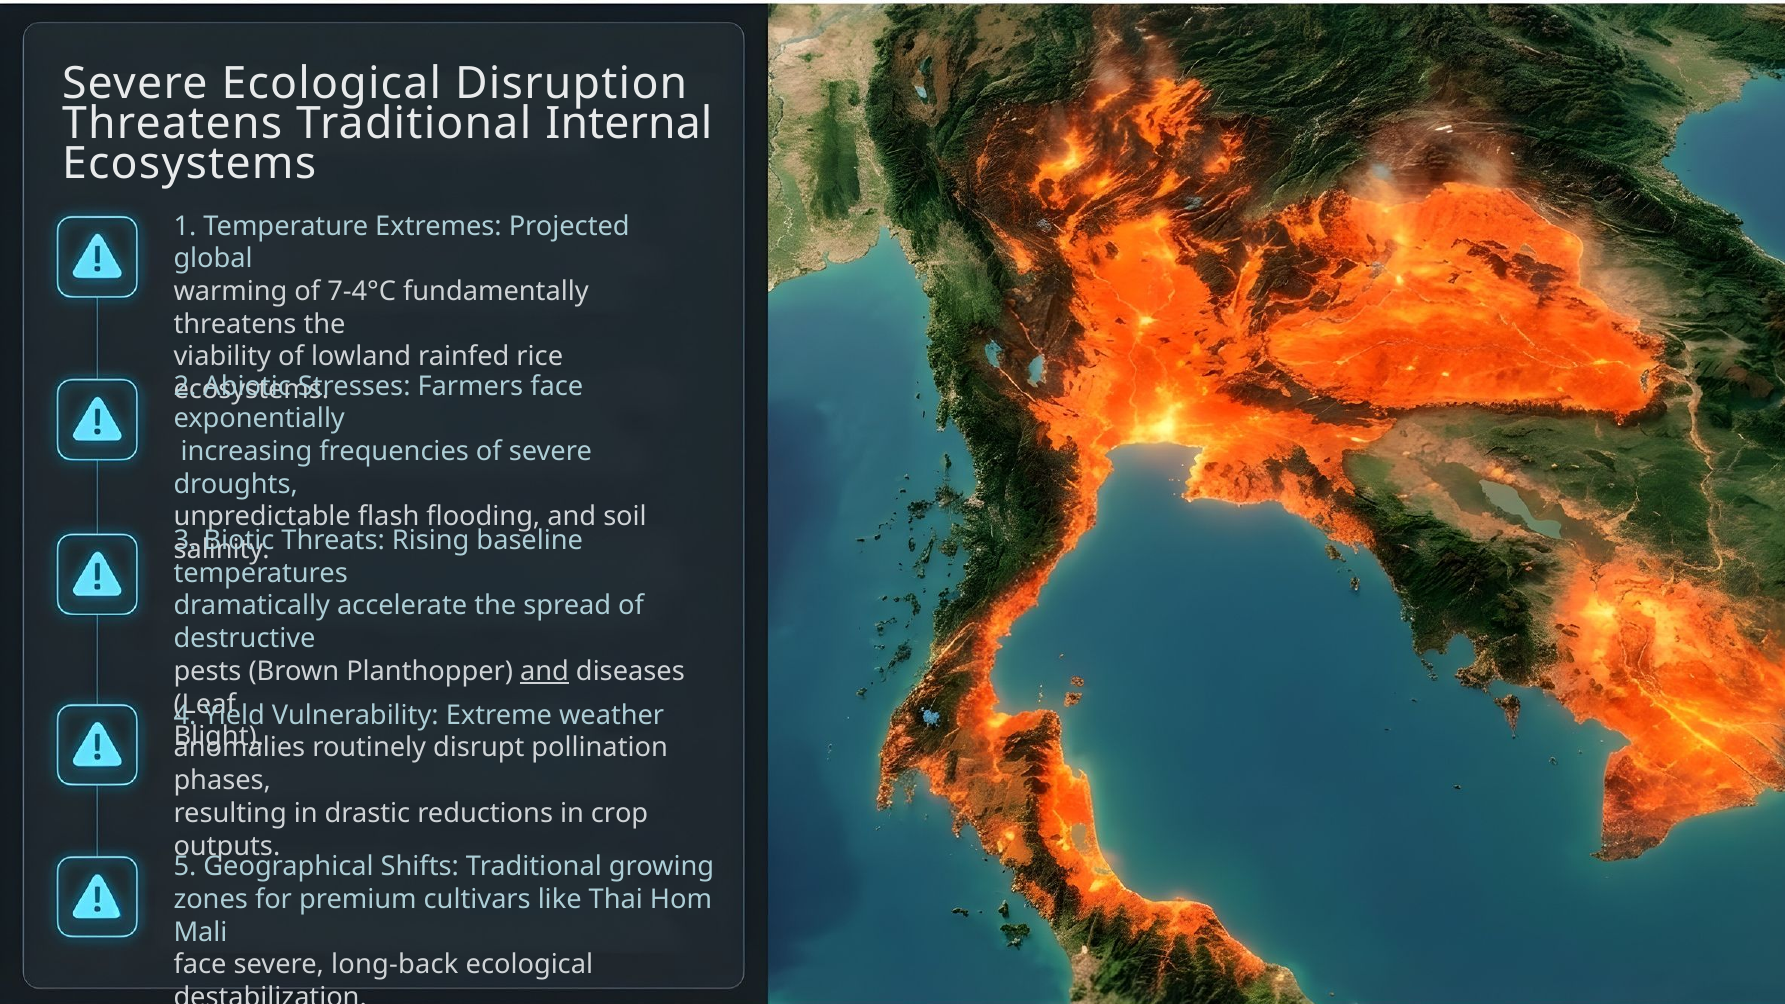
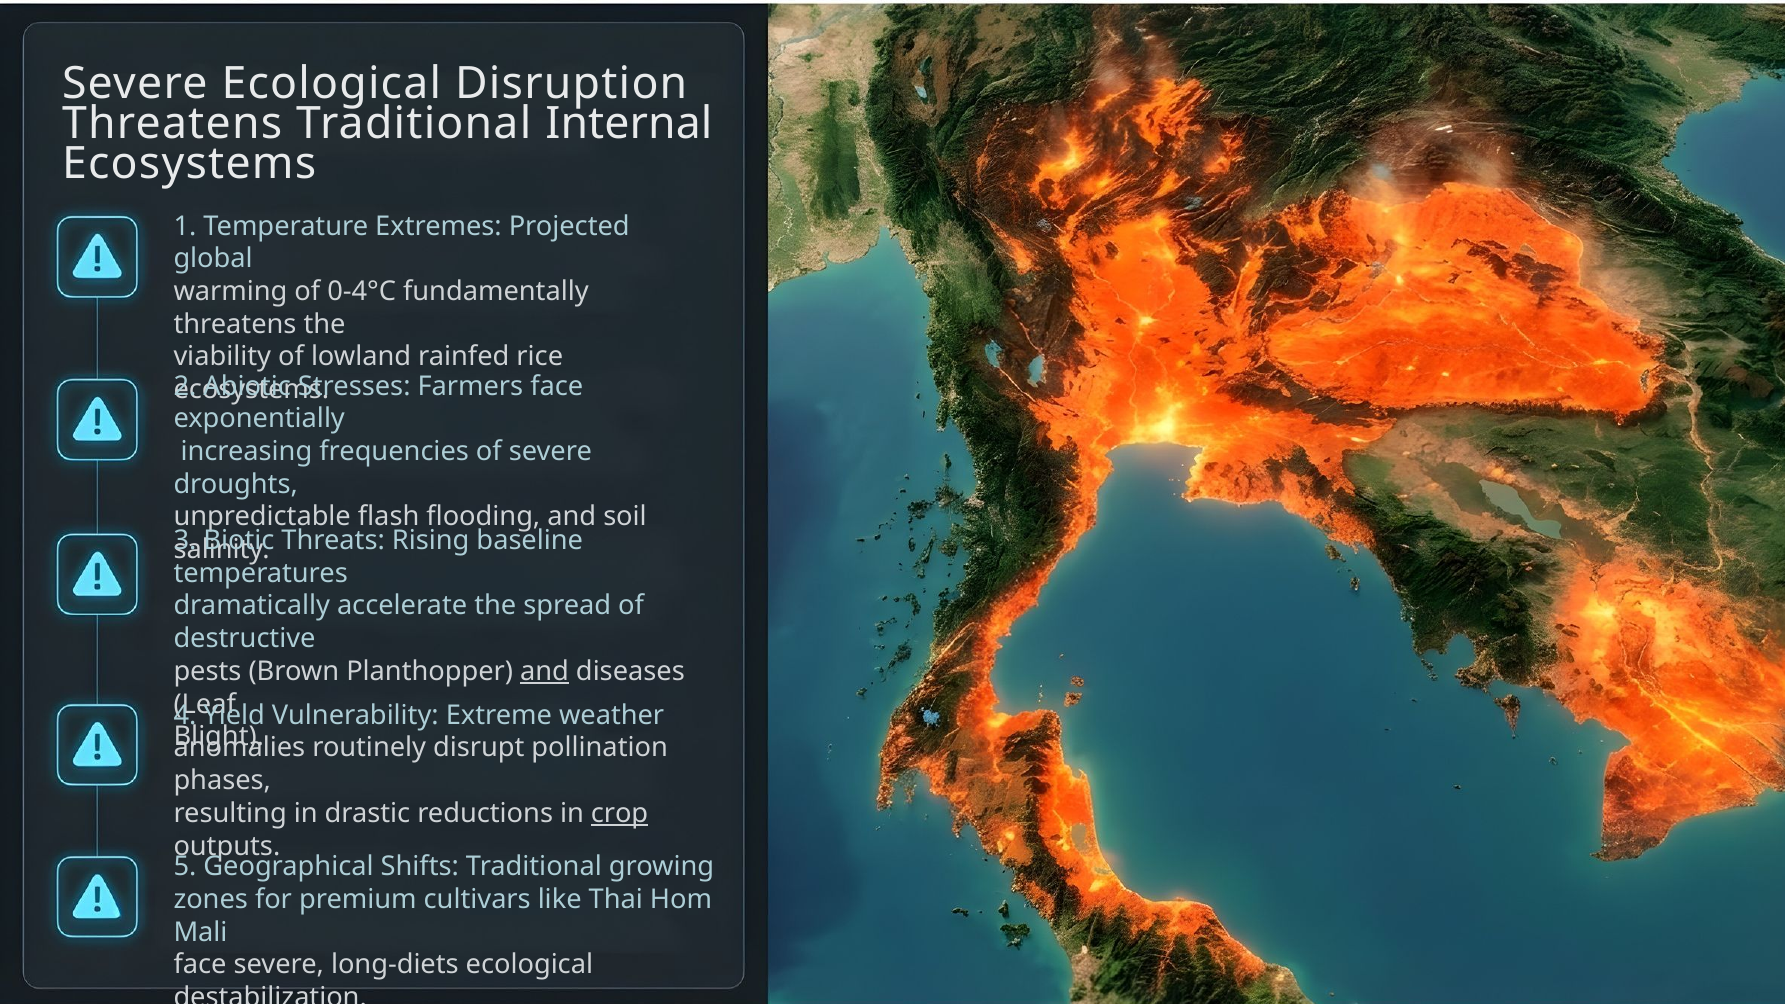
7-4°C: 7-4°C -> 0-4°C (362, 291)
crop underline: none -> present (620, 813)
long-back: long-back -> long-diets (395, 965)
